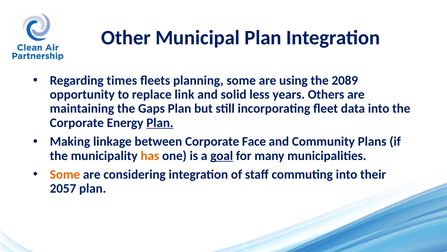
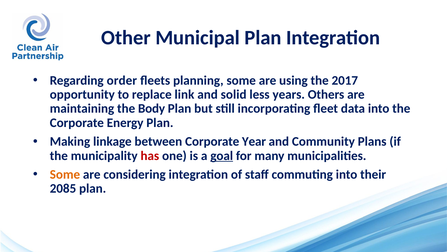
times: times -> order (122, 80)
2089: 2089 -> 2017 (345, 80)
Gaps: Gaps -> Body (152, 108)
Plan underline: present -> none (160, 123)
Face: Face -> Year (254, 141)
has colour: orange -> red (150, 155)
2057: 2057 -> 2085 (63, 188)
